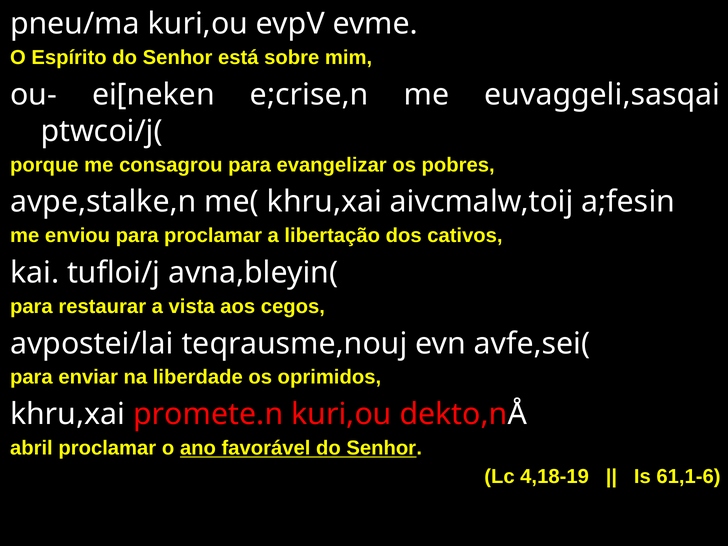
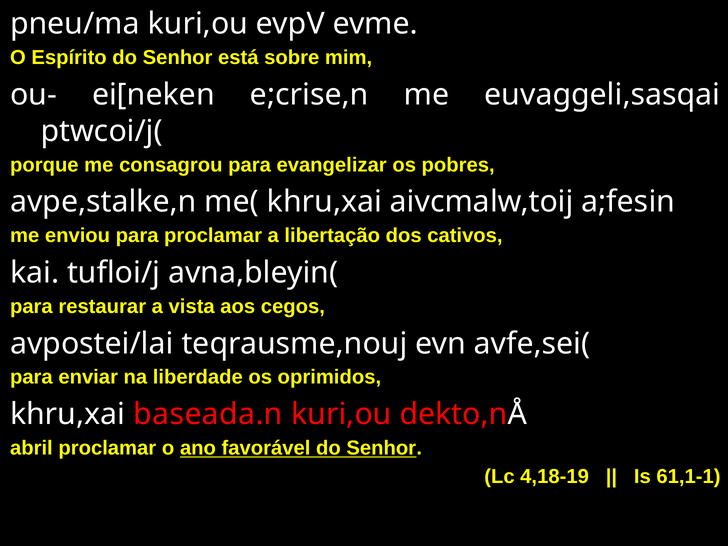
promete.n: promete.n -> baseada.n (208, 414)
61,1-6: 61,1-6 -> 61,1-1 (688, 476)
